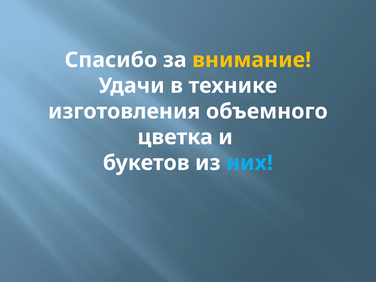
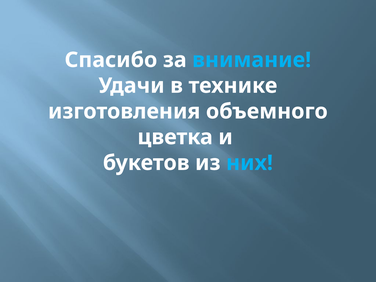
внимание colour: yellow -> light blue (252, 60)
